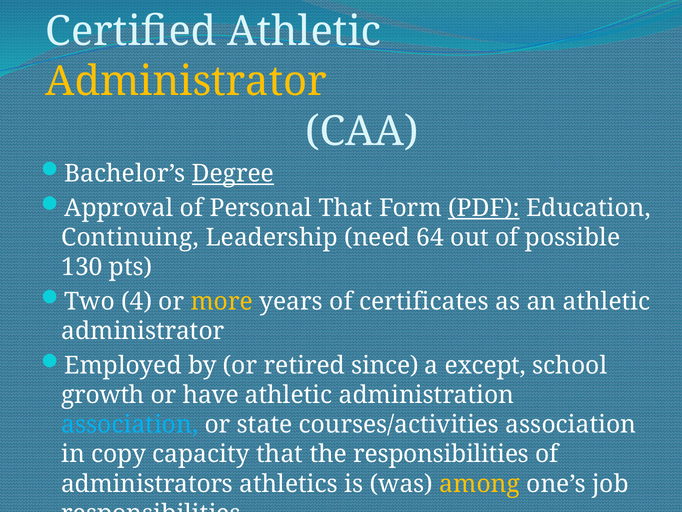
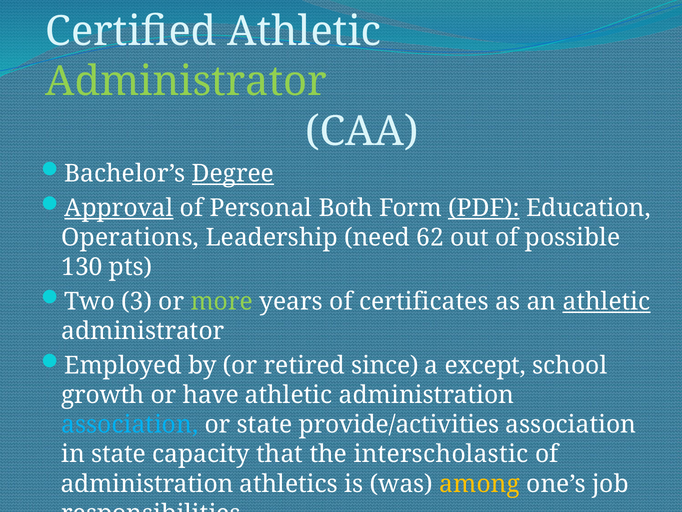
Administrator colour: yellow -> light green (186, 81)
Approval underline: none -> present (119, 208)
Personal That: That -> Both (346, 208)
Continuing: Continuing -> Operations (130, 237)
64: 64 -> 62 (430, 237)
4: 4 -> 3 (137, 301)
more colour: yellow -> light green (222, 301)
athletic underline: none -> present (607, 301)
courses/activities: courses/activities -> provide/activities (399, 424)
in copy: copy -> state (119, 454)
the responsibilities: responsibilities -> interscholastic (441, 454)
administrators: administrators -> administration (147, 483)
